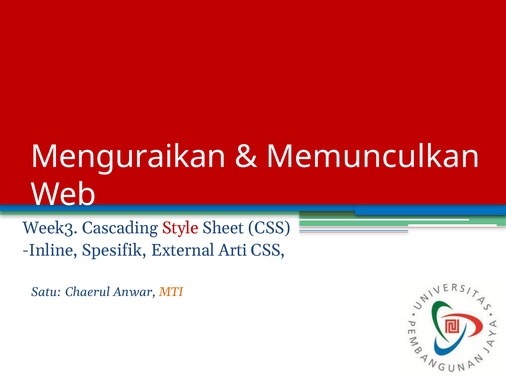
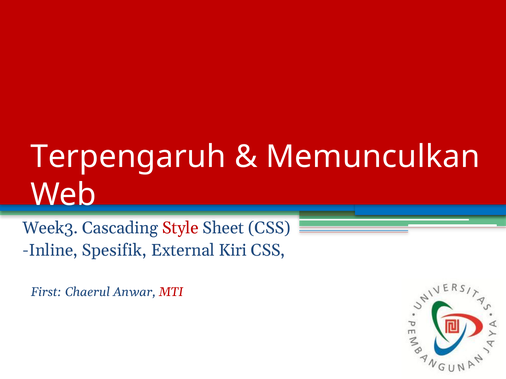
Menguraikan: Menguraikan -> Terpengaruh (128, 157)
Arti: Arti -> Kiri (233, 250)
Satu: Satu -> First (46, 292)
MTI colour: orange -> red (171, 292)
